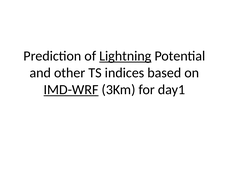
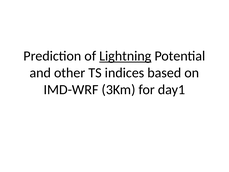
IMD-WRF underline: present -> none (71, 90)
